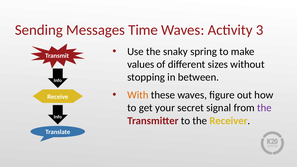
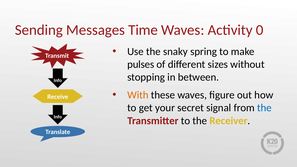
3: 3 -> 0 (260, 30)
values: values -> pulses (141, 64)
the colour: purple -> blue (264, 108)
